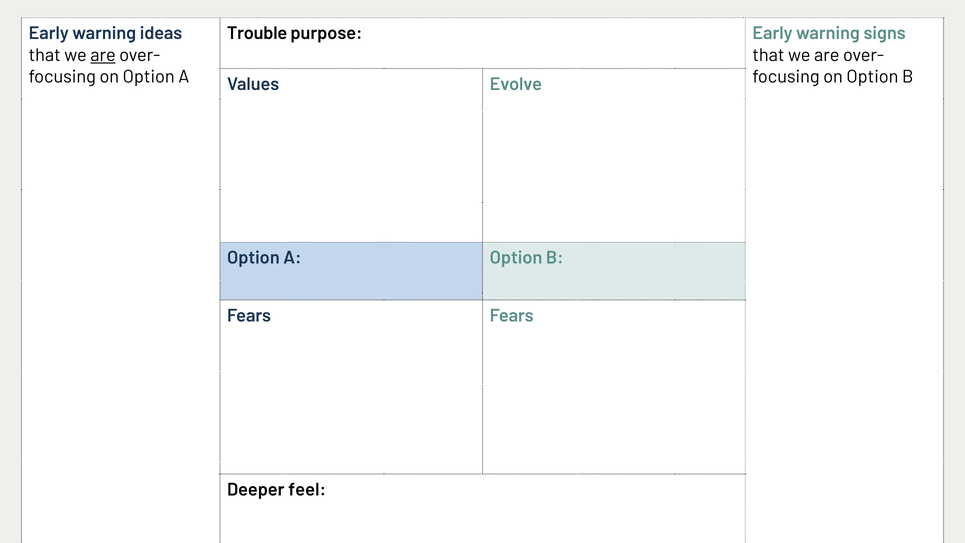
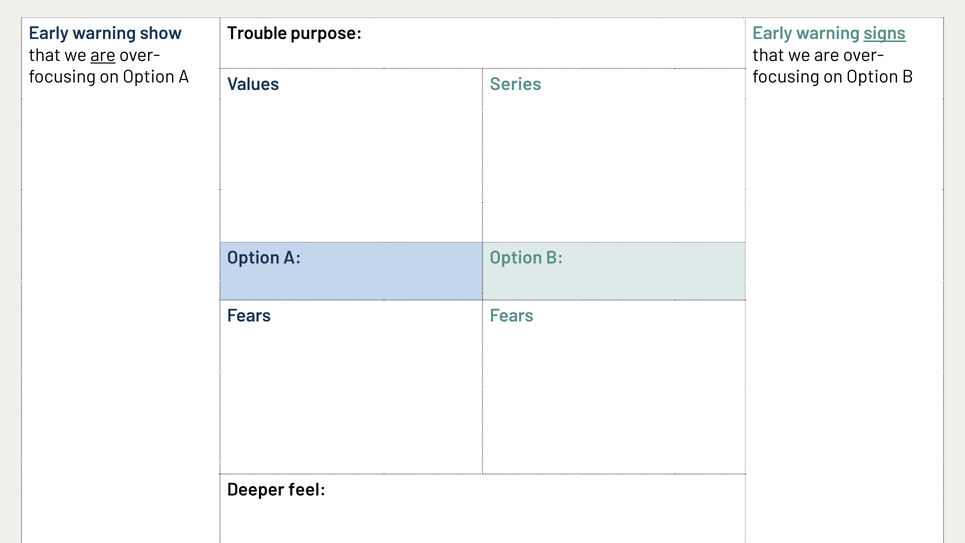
ideas: ideas -> show (161, 33)
signs underline: none -> present (885, 33)
Evolve: Evolve -> Series (516, 84)
